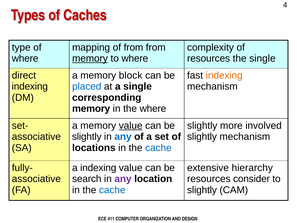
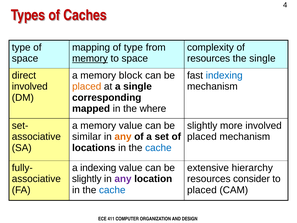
of from: from -> type (133, 47)
where: where -> space (25, 58)
to where: where -> space (135, 58)
indexing colour: orange -> blue (224, 75)
indexing: indexing -> involved (30, 86)
placed colour: blue -> orange (87, 86)
memory: memory -> mapped (91, 108)
value underline: present -> none (131, 125)
slightly: slightly -> similar (87, 137)
any colour: blue -> orange (123, 137)
slightly: slightly -> placed (202, 137)
search: search -> slightly (87, 179)
slightly: slightly -> placed (202, 190)
